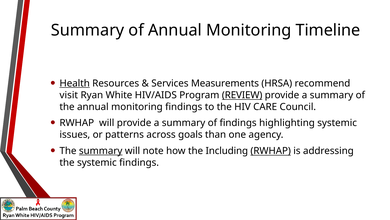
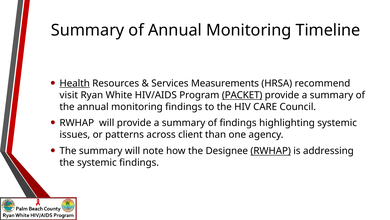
REVIEW: REVIEW -> PACKET (242, 95)
goals: goals -> client (190, 134)
summary underline: present -> none (101, 150)
Including: Including -> Designee (227, 150)
